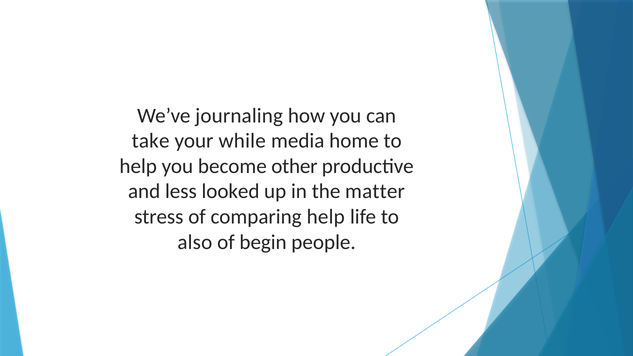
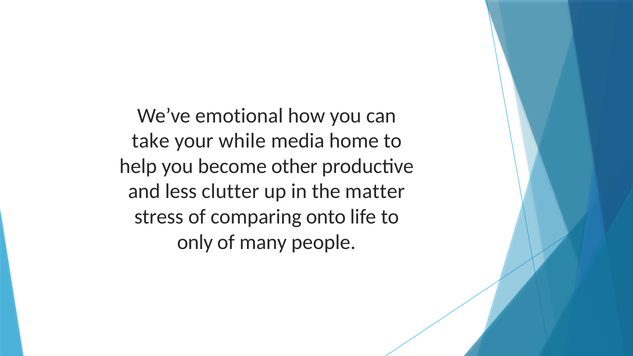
journaling: journaling -> emotional (239, 116)
looked: looked -> clutter (230, 192)
comparing help: help -> onto (326, 217)
also: also -> only (195, 242)
begin: begin -> many (263, 242)
